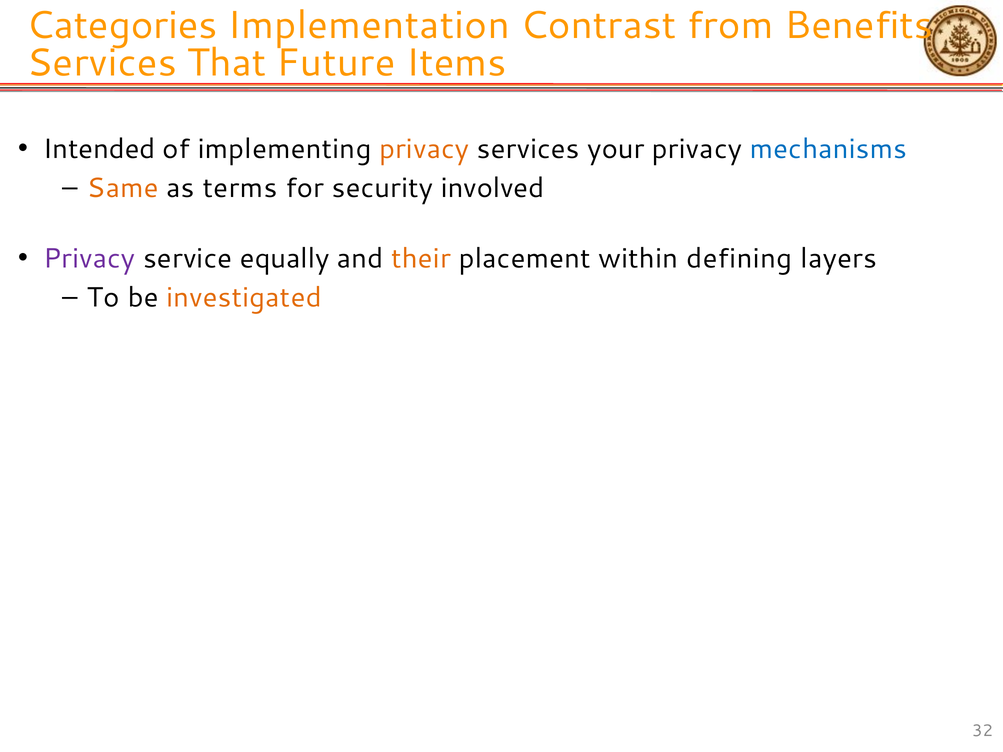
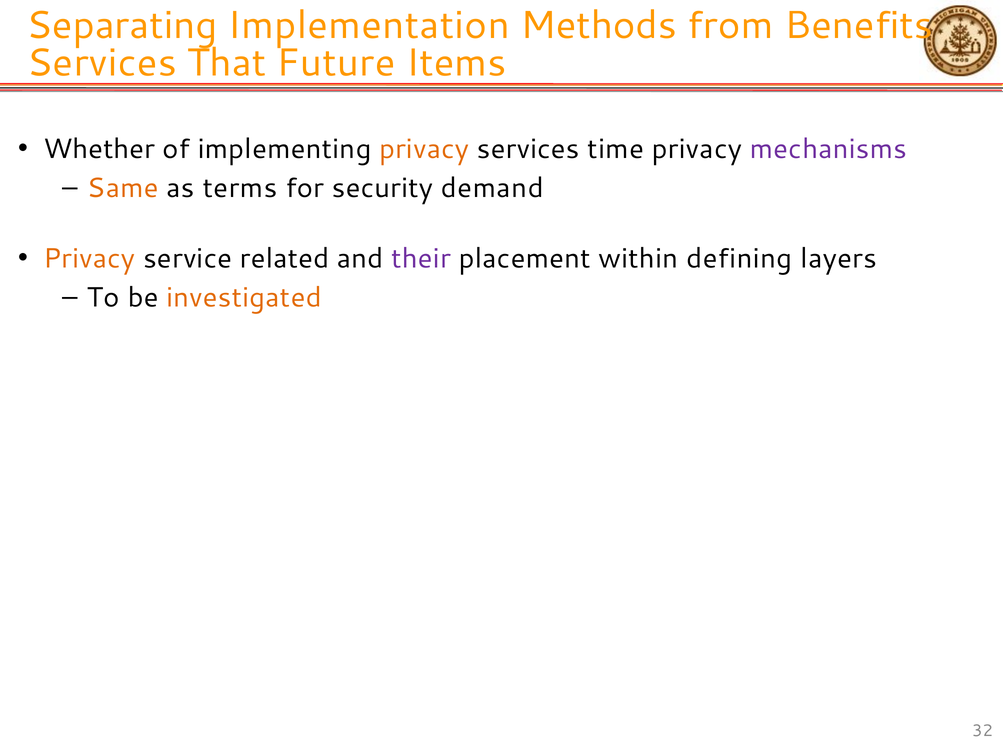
Categories: Categories -> Separating (122, 26)
Contrast: Contrast -> Methods (599, 26)
Intended: Intended -> Whether (99, 149)
your: your -> time (616, 149)
mechanisms colour: blue -> purple (829, 149)
involved: involved -> demand (492, 188)
Privacy colour: purple -> orange (89, 259)
equally: equally -> related (285, 259)
their colour: orange -> purple (421, 259)
